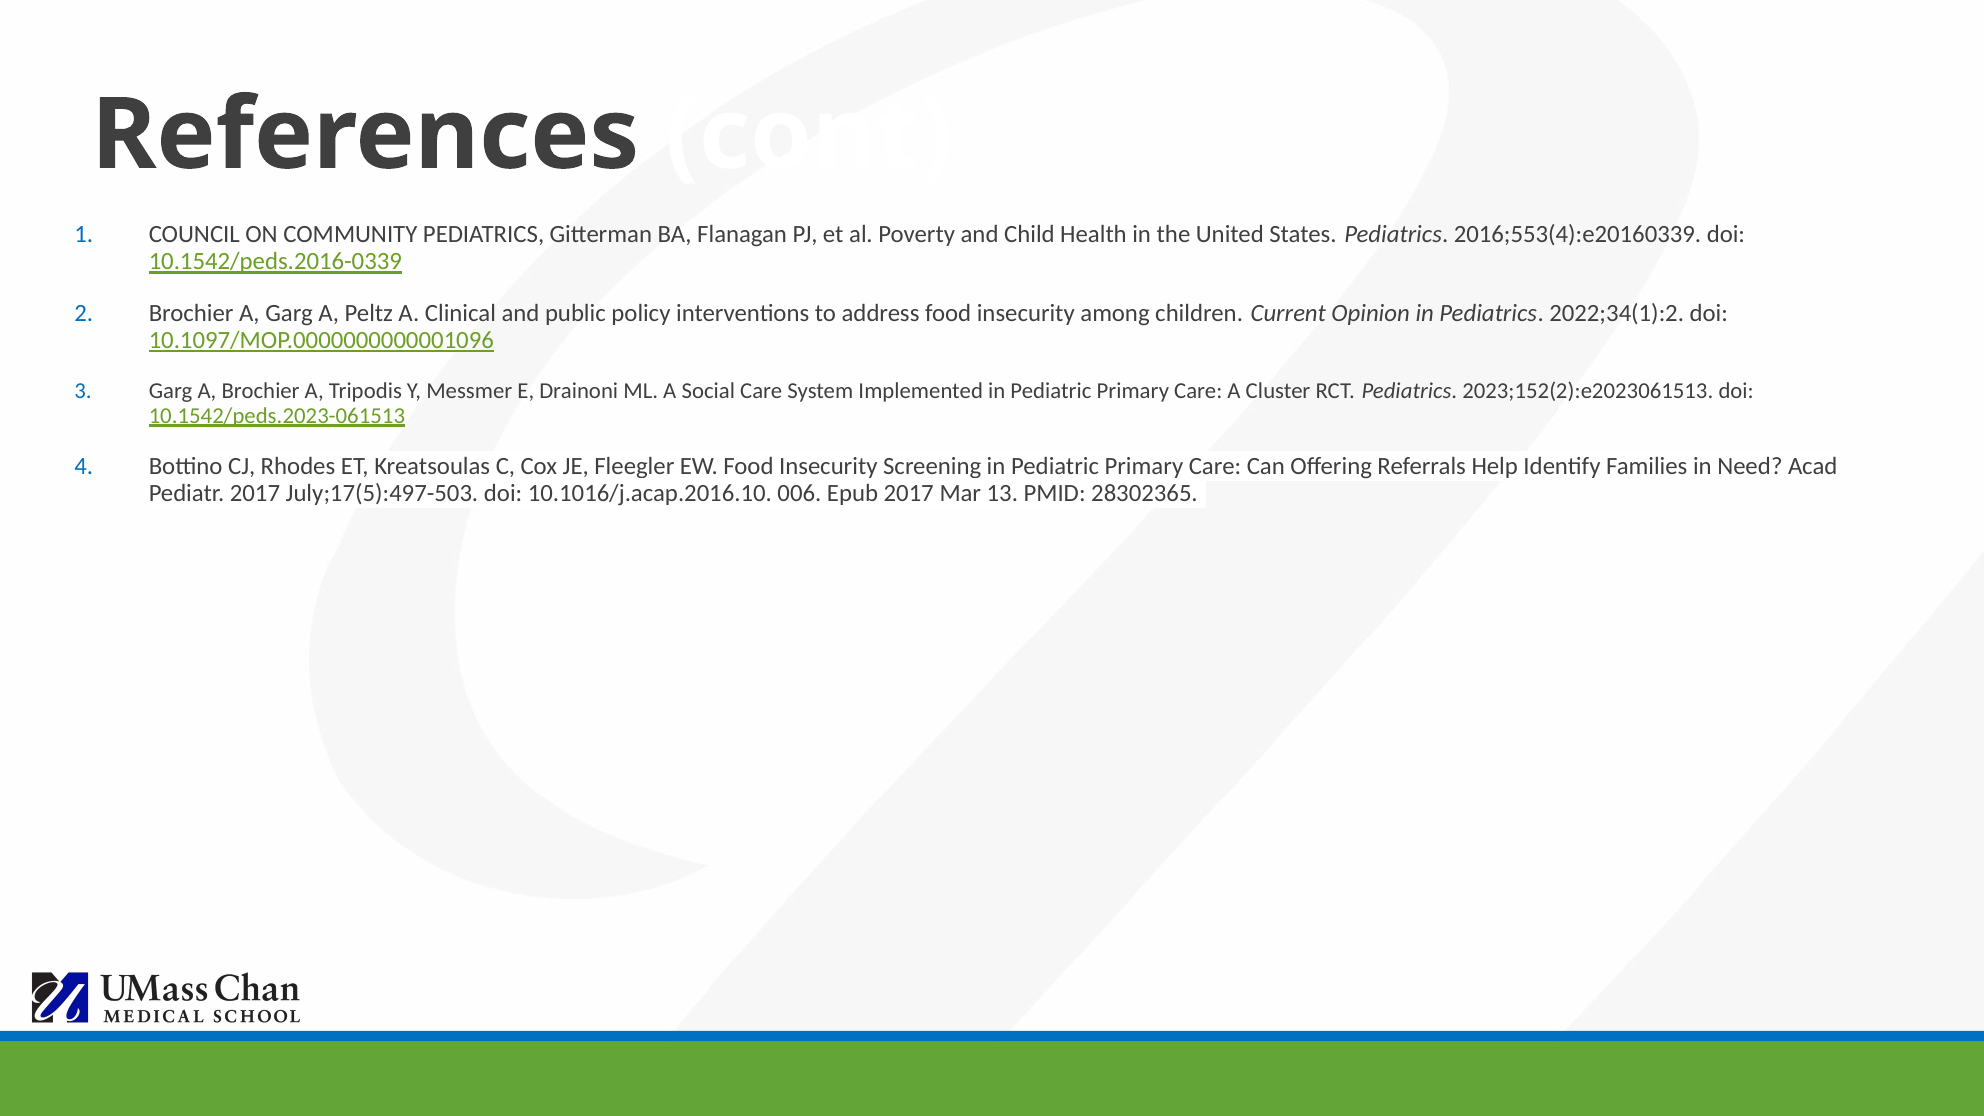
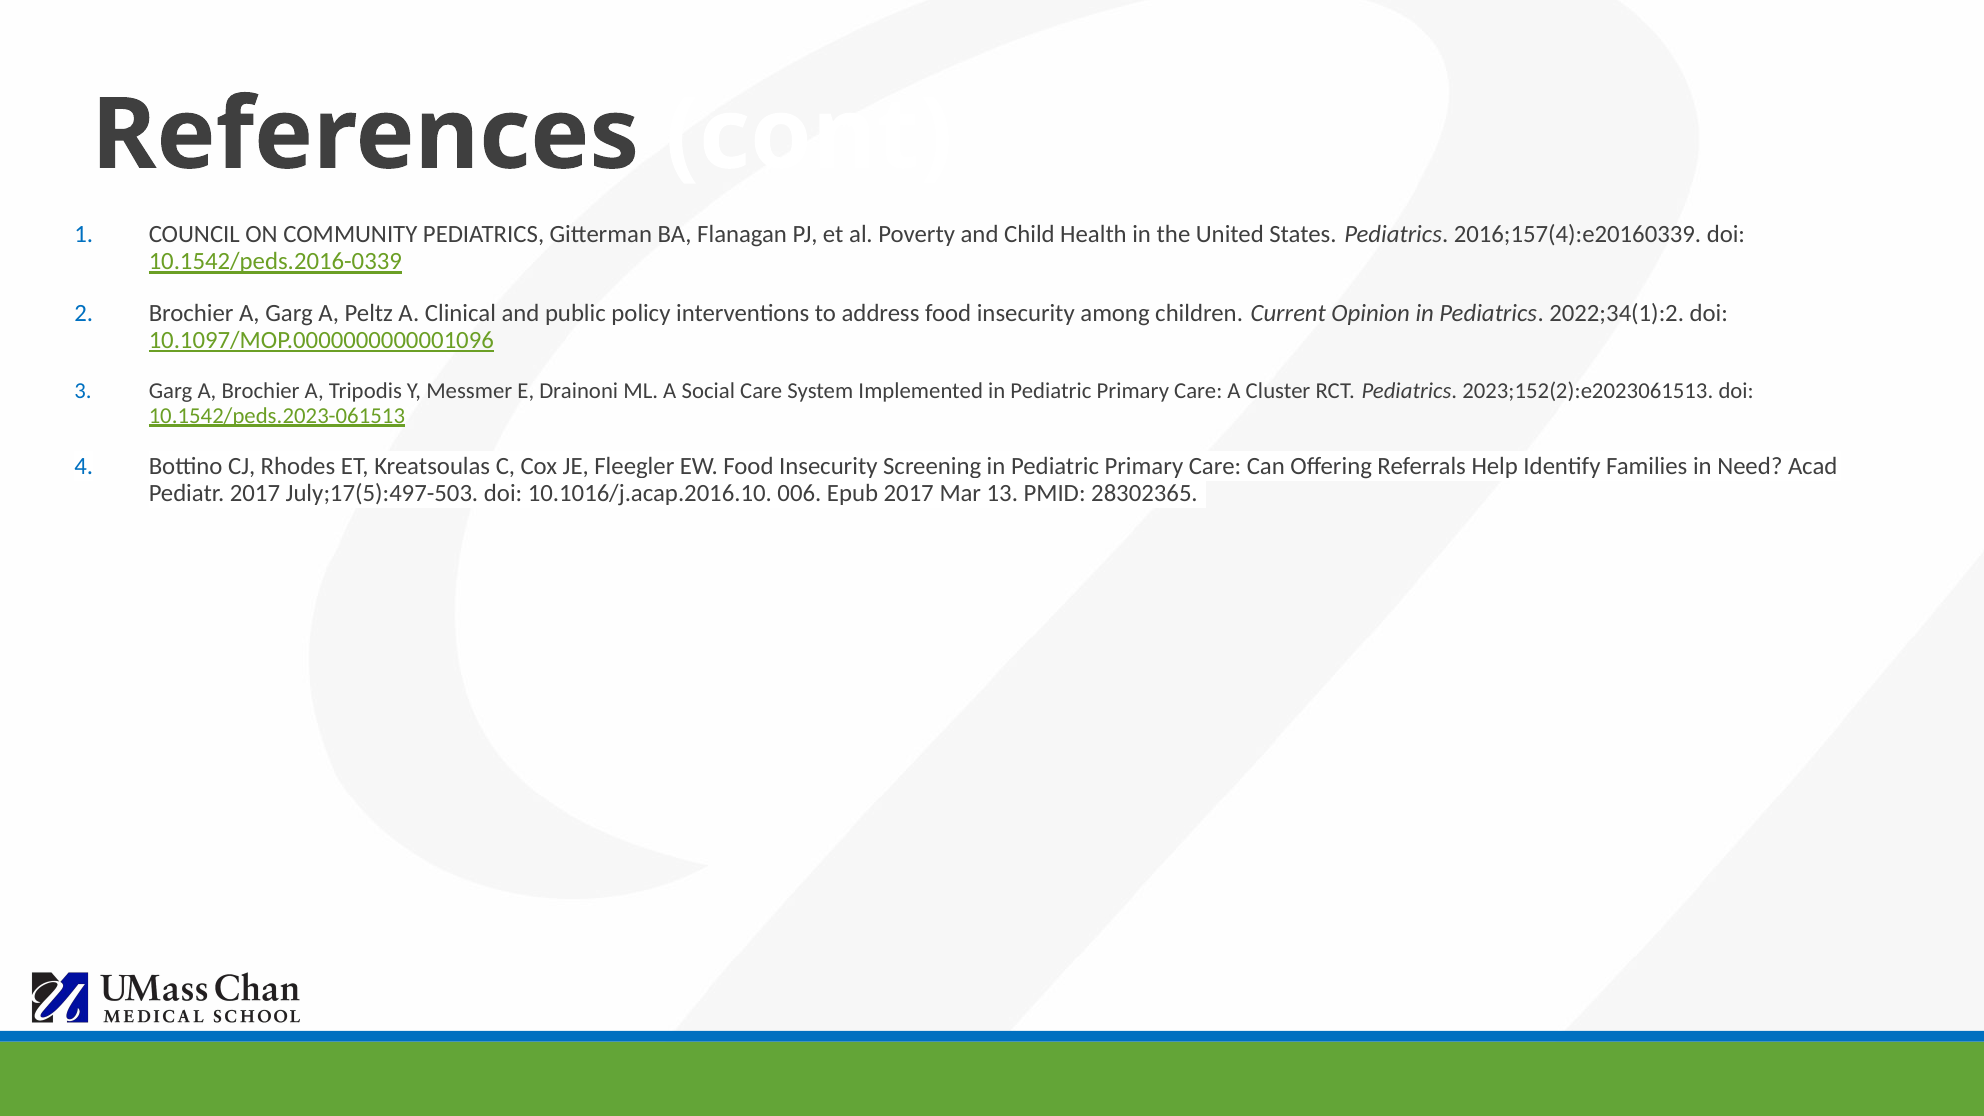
2016;553(4):e20160339: 2016;553(4):e20160339 -> 2016;157(4):e20160339 (1577, 234)
